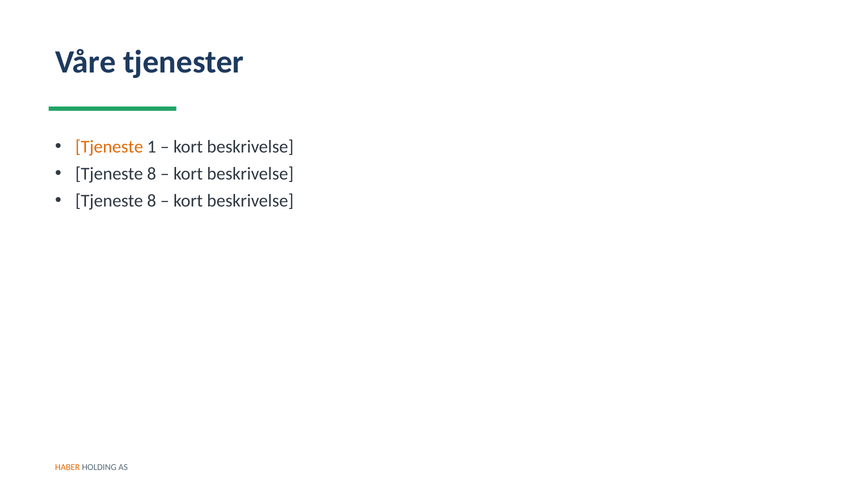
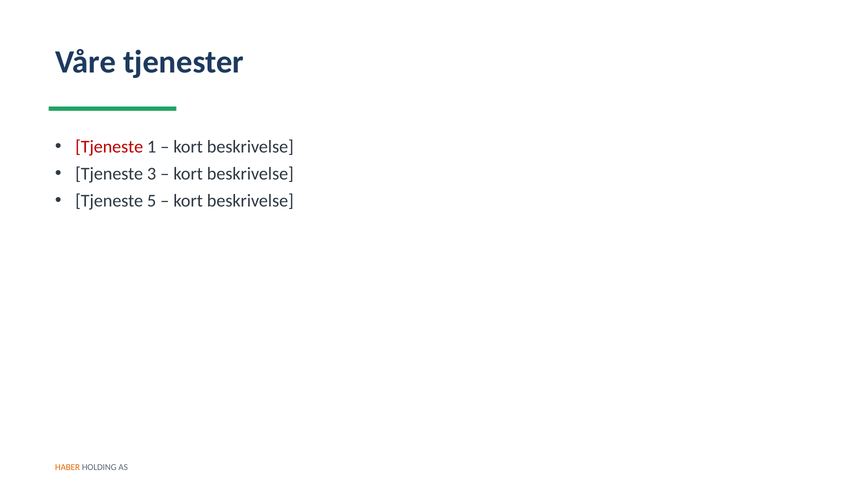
Tjeneste colour: orange -> red (109, 147)
8: 8 -> 3 (152, 174)
8: 8 -> 5 (152, 201)
